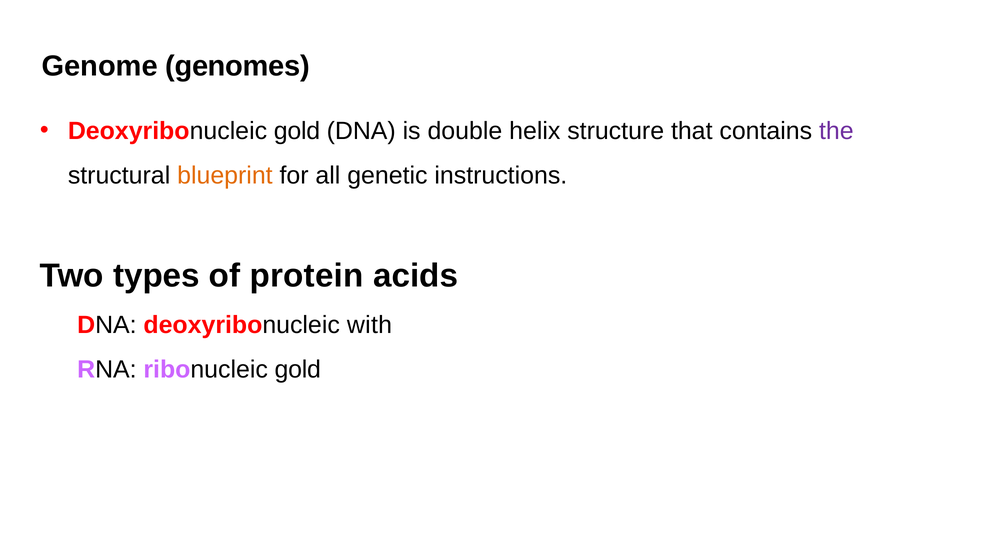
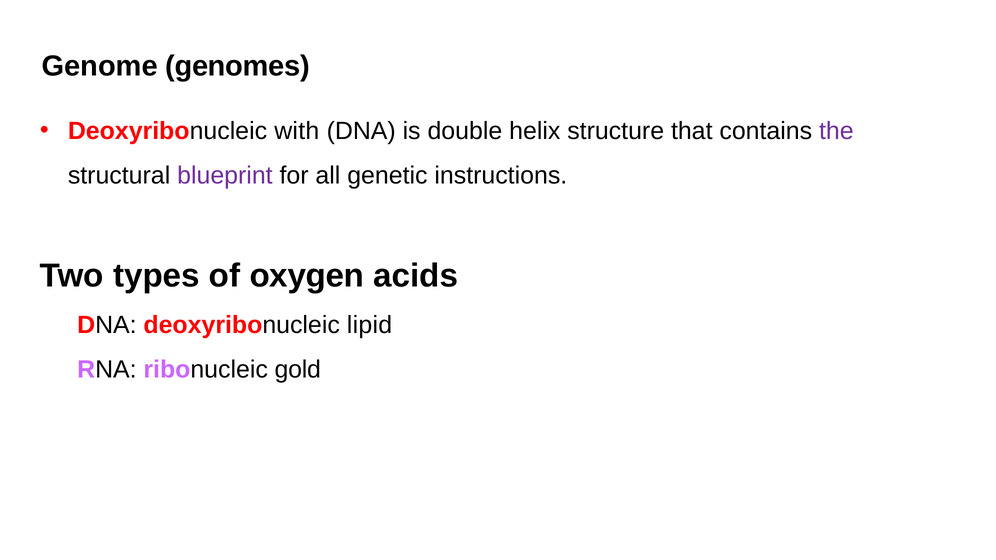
Deoxyribonucleic gold: gold -> with (297, 131)
blueprint colour: orange -> purple (225, 176)
protein: protein -> oxygen (307, 276)
with: with -> lipid (369, 325)
